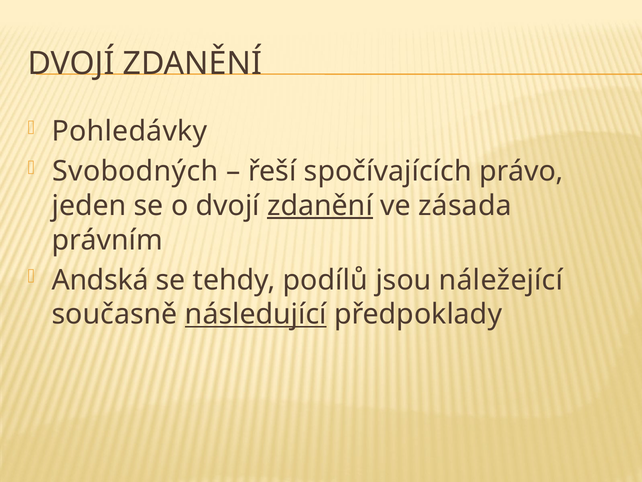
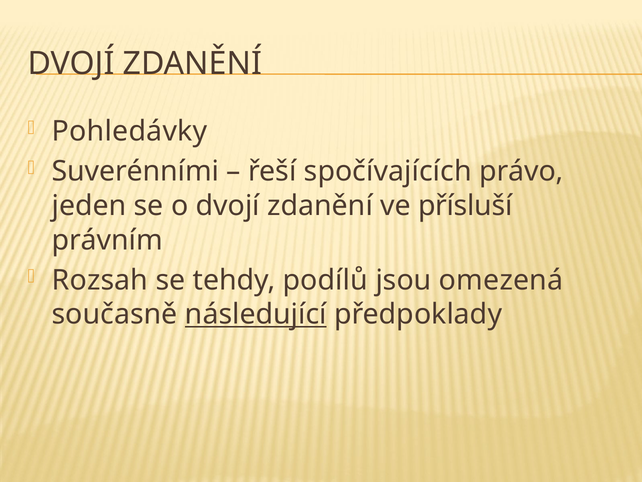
Svobodných: Svobodných -> Suverénními (135, 171)
zdanění underline: present -> none (320, 206)
zásada: zásada -> přísluší (465, 206)
Andská: Andská -> Rozsah (100, 280)
náležející: náležející -> omezená (501, 280)
